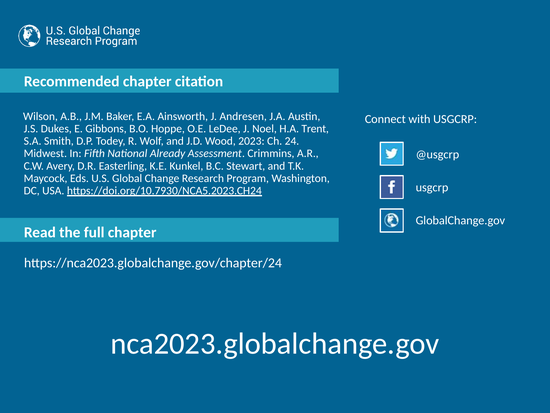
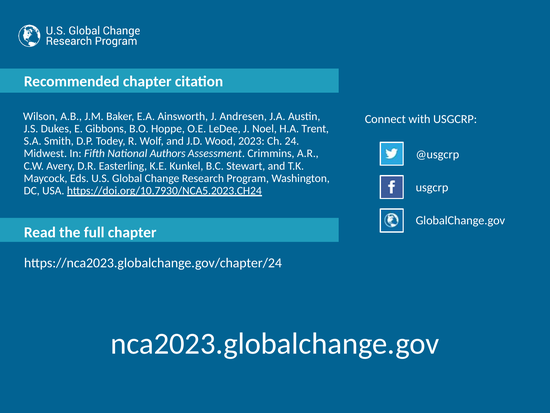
Already: Already -> Authors (168, 153)
